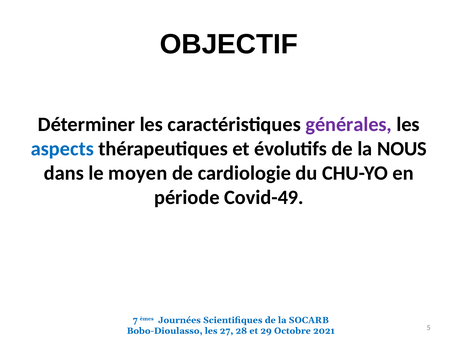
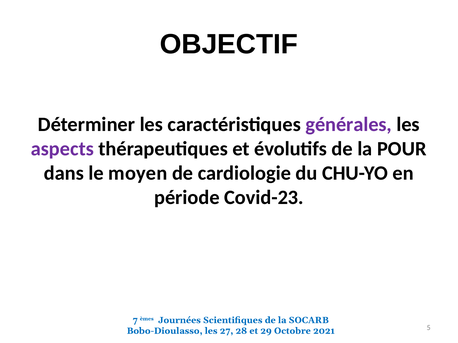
aspects colour: blue -> purple (62, 149)
NOUS: NOUS -> POUR (402, 149)
Covid-49: Covid-49 -> Covid-23 (264, 198)
